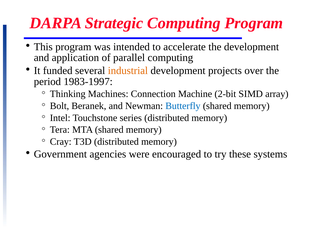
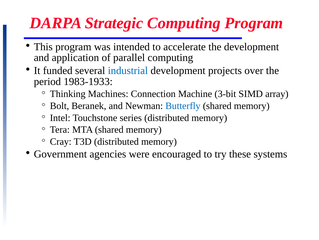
industrial colour: orange -> blue (128, 70)
1983-1997: 1983-1997 -> 1983-1933 (88, 81)
2-bit: 2-bit -> 3-bit (225, 94)
